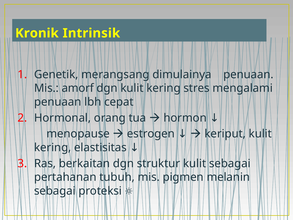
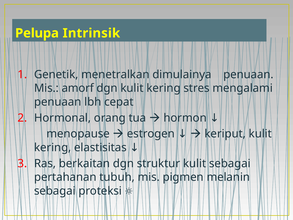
Kronik: Kronik -> Pelupa (37, 33)
merangsang: merangsang -> menetralkan (115, 74)
